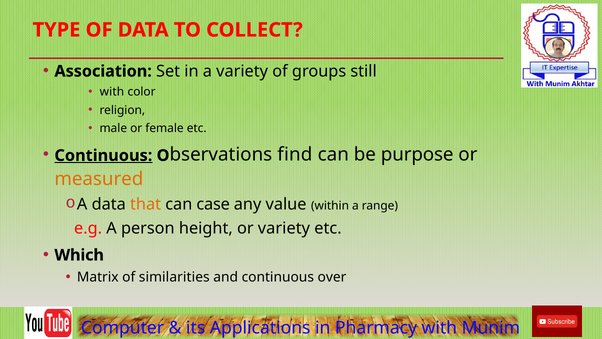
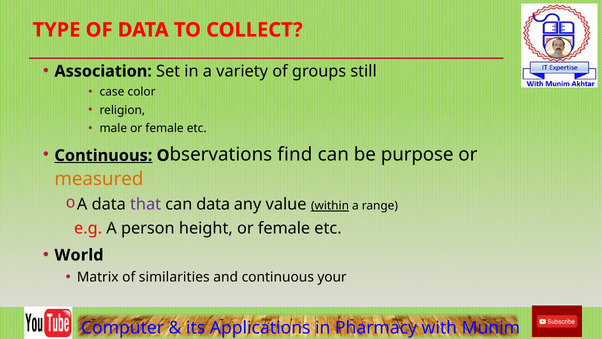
with: with -> case (112, 92)
that colour: orange -> purple (146, 204)
can case: case -> data (213, 204)
within underline: none -> present (330, 206)
height or variety: variety -> female (284, 228)
Which: Which -> World (79, 255)
over: over -> your (332, 277)
